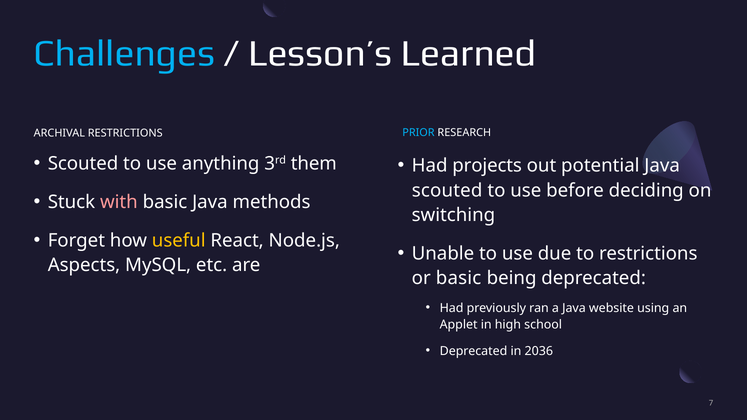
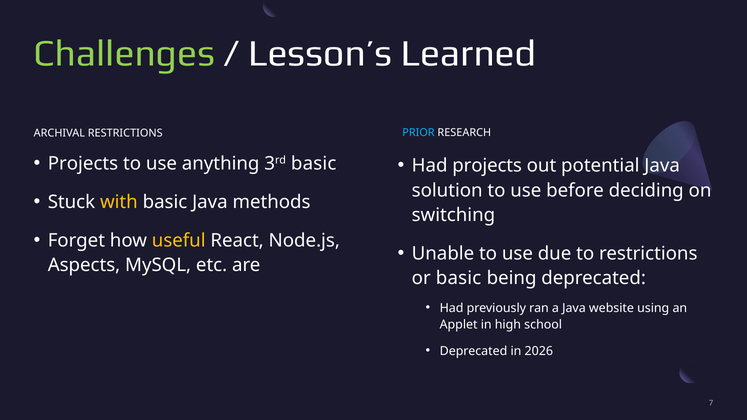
Challenges colour: light blue -> light green (124, 54)
Scouted: Scouted -> Projects (83, 163)
3rd them: them -> basic (314, 163)
scouted: scouted -> solution (447, 190)
with colour: pink -> yellow (119, 202)
2036: 2036 -> 2026 (539, 351)
